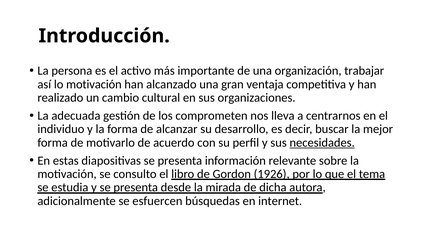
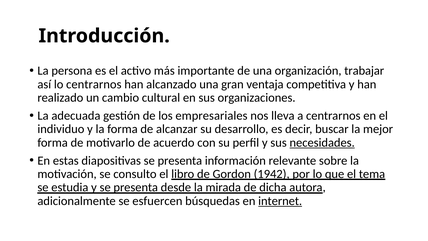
lo motivación: motivación -> centrarnos (94, 84)
comprometen: comprometen -> empresariales (211, 116)
1926: 1926 -> 1942 (272, 174)
internet underline: none -> present (280, 201)
